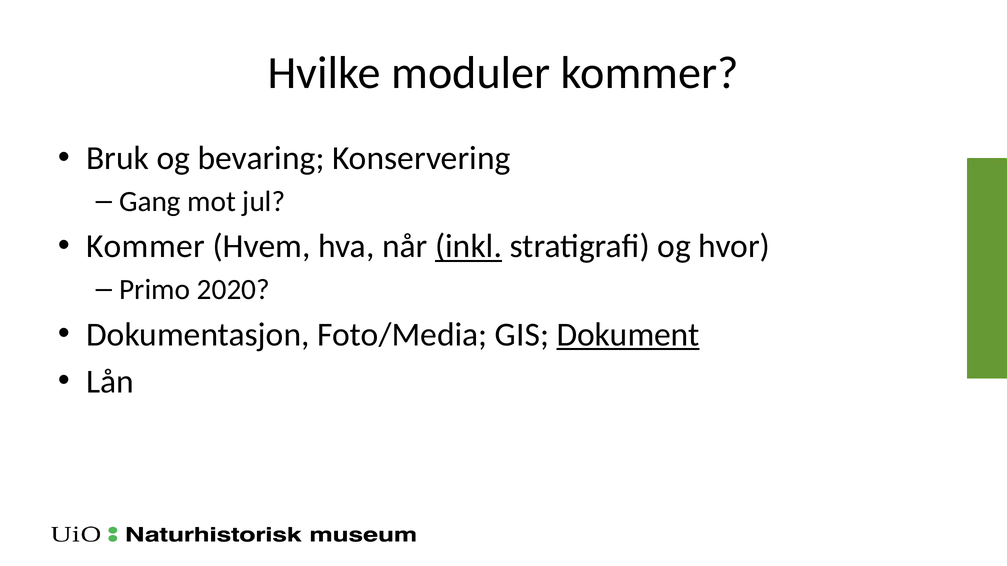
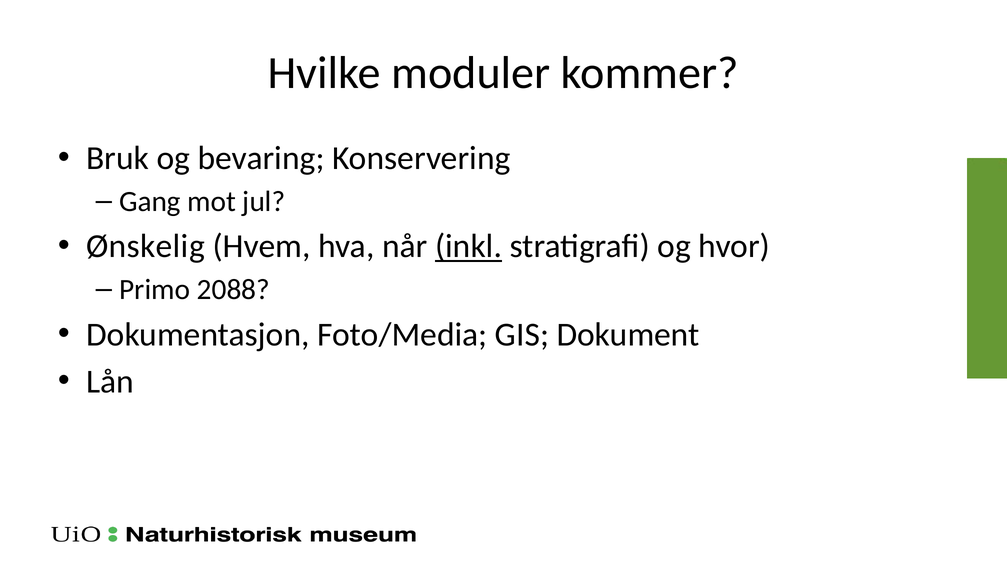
Kommer: Kommer -> Ønskelig (146, 247)
2020: 2020 -> 2088 (233, 290)
Dokument underline: present -> none (628, 335)
